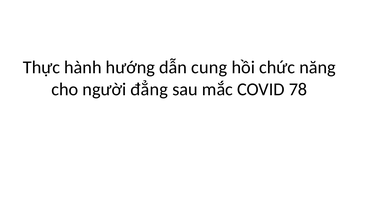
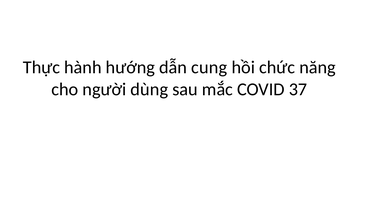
đẳng: đẳng -> dùng (149, 89)
78: 78 -> 37 (298, 89)
